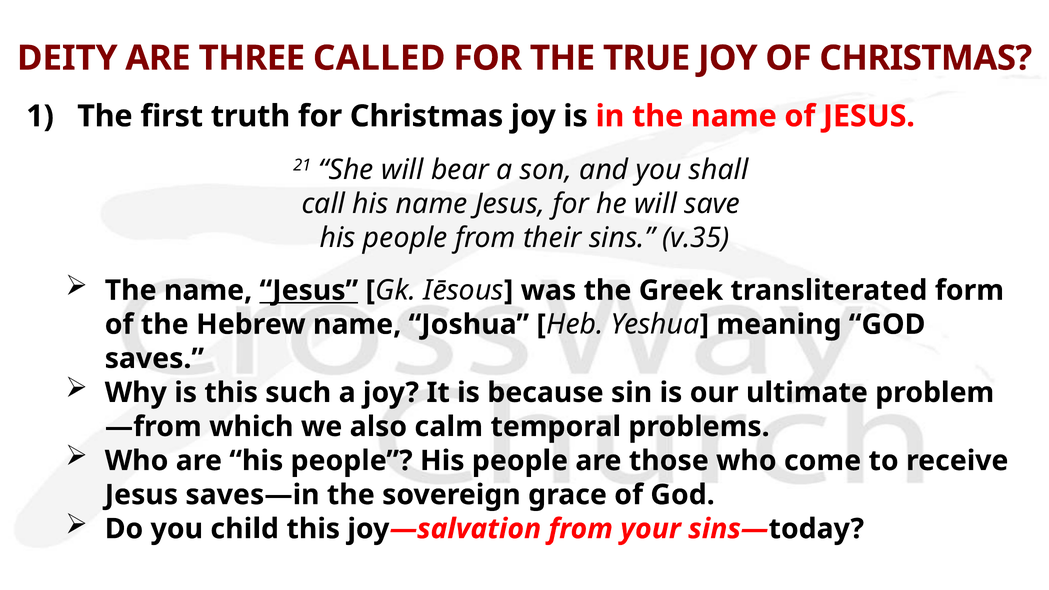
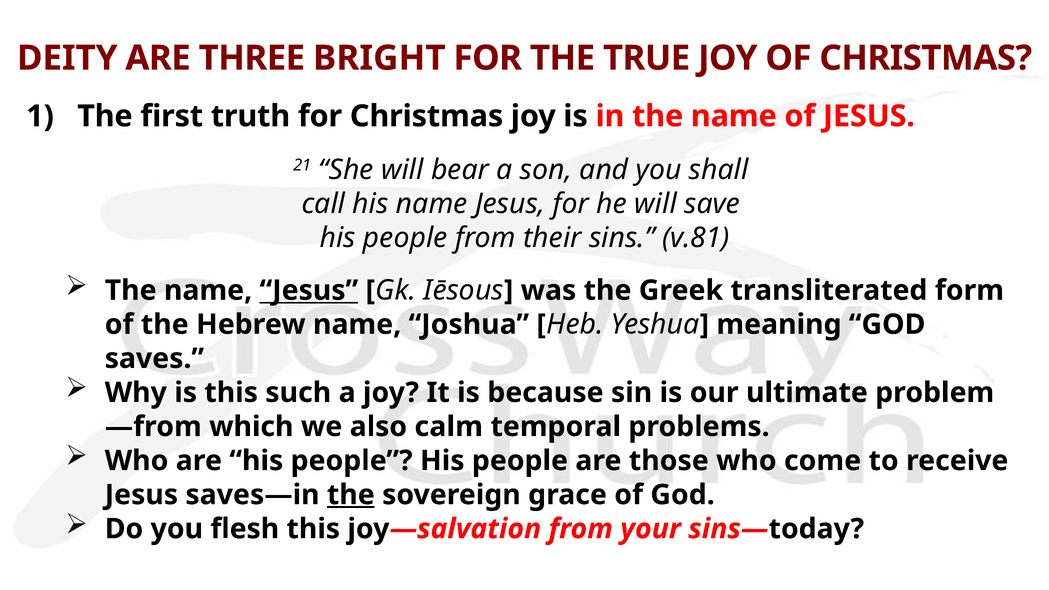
CALLED: CALLED -> BRIGHT (379, 58)
v.35: v.35 -> v.81 (696, 238)
the underline: none -> present (351, 495)
child: child -> flesh (245, 529)
